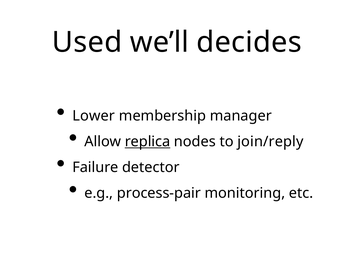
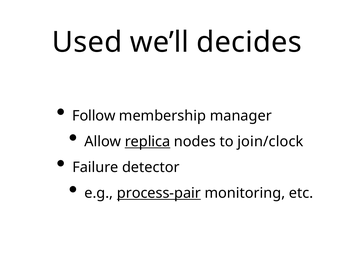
Lower: Lower -> Follow (94, 116)
join/reply: join/reply -> join/clock (270, 141)
process-pair underline: none -> present (159, 193)
